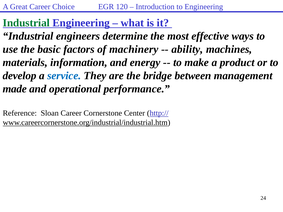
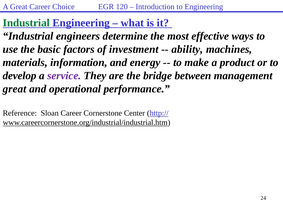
machinery: machinery -> investment (134, 49)
service colour: blue -> purple (64, 76)
made: made -> great (15, 89)
